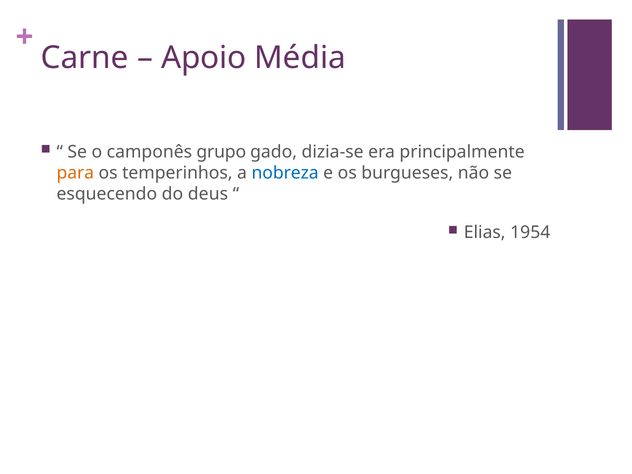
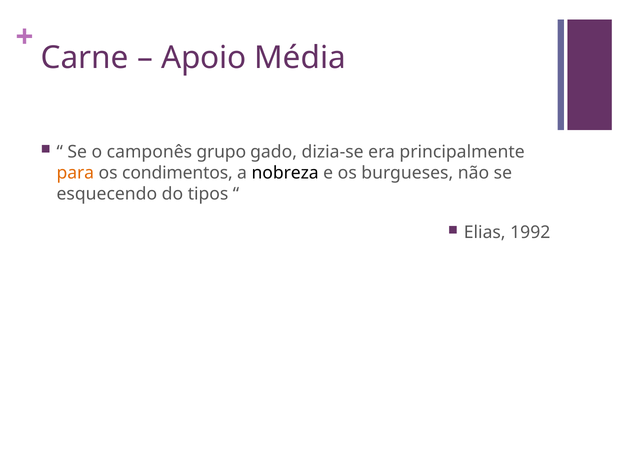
temperinhos: temperinhos -> condimentos (177, 173)
nobreza colour: blue -> black (285, 173)
deus: deus -> tipos (208, 194)
1954: 1954 -> 1992 (530, 233)
